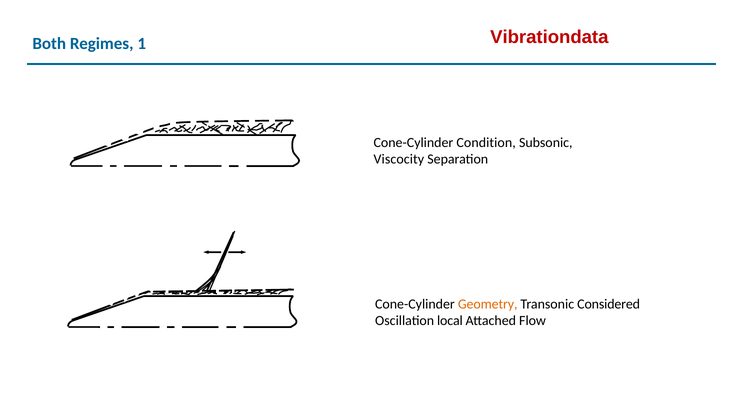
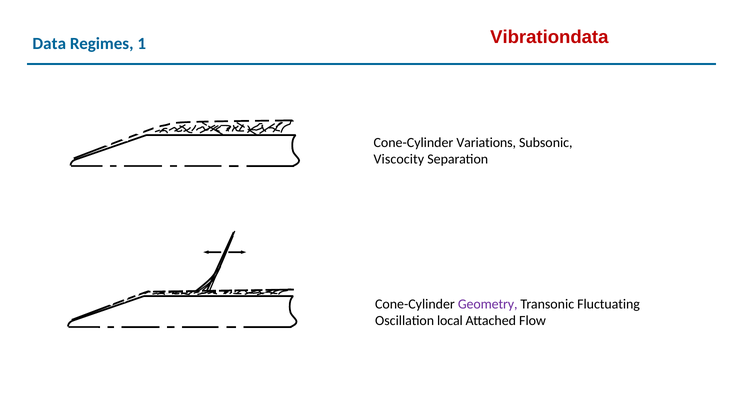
Both: Both -> Data (49, 43)
Condition: Condition -> Variations (486, 143)
Geometry colour: orange -> purple (488, 304)
Considered: Considered -> Fluctuating (609, 304)
